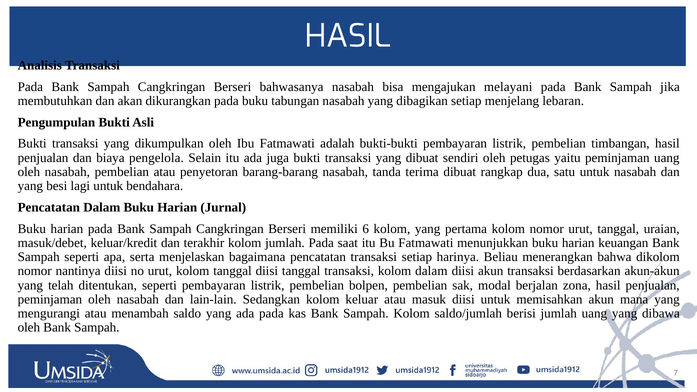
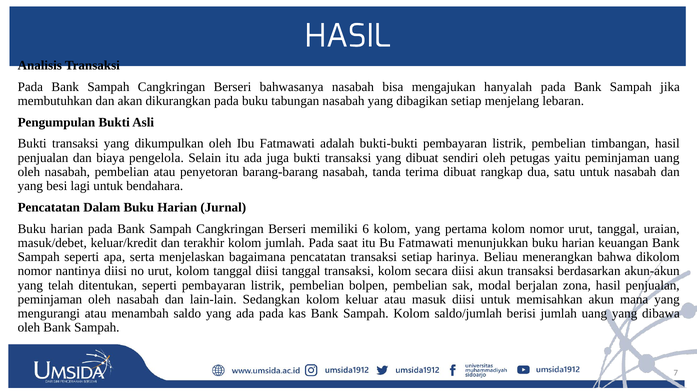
melayani: melayani -> hanyalah (508, 87)
kolom dalam: dalam -> secara (431, 271)
